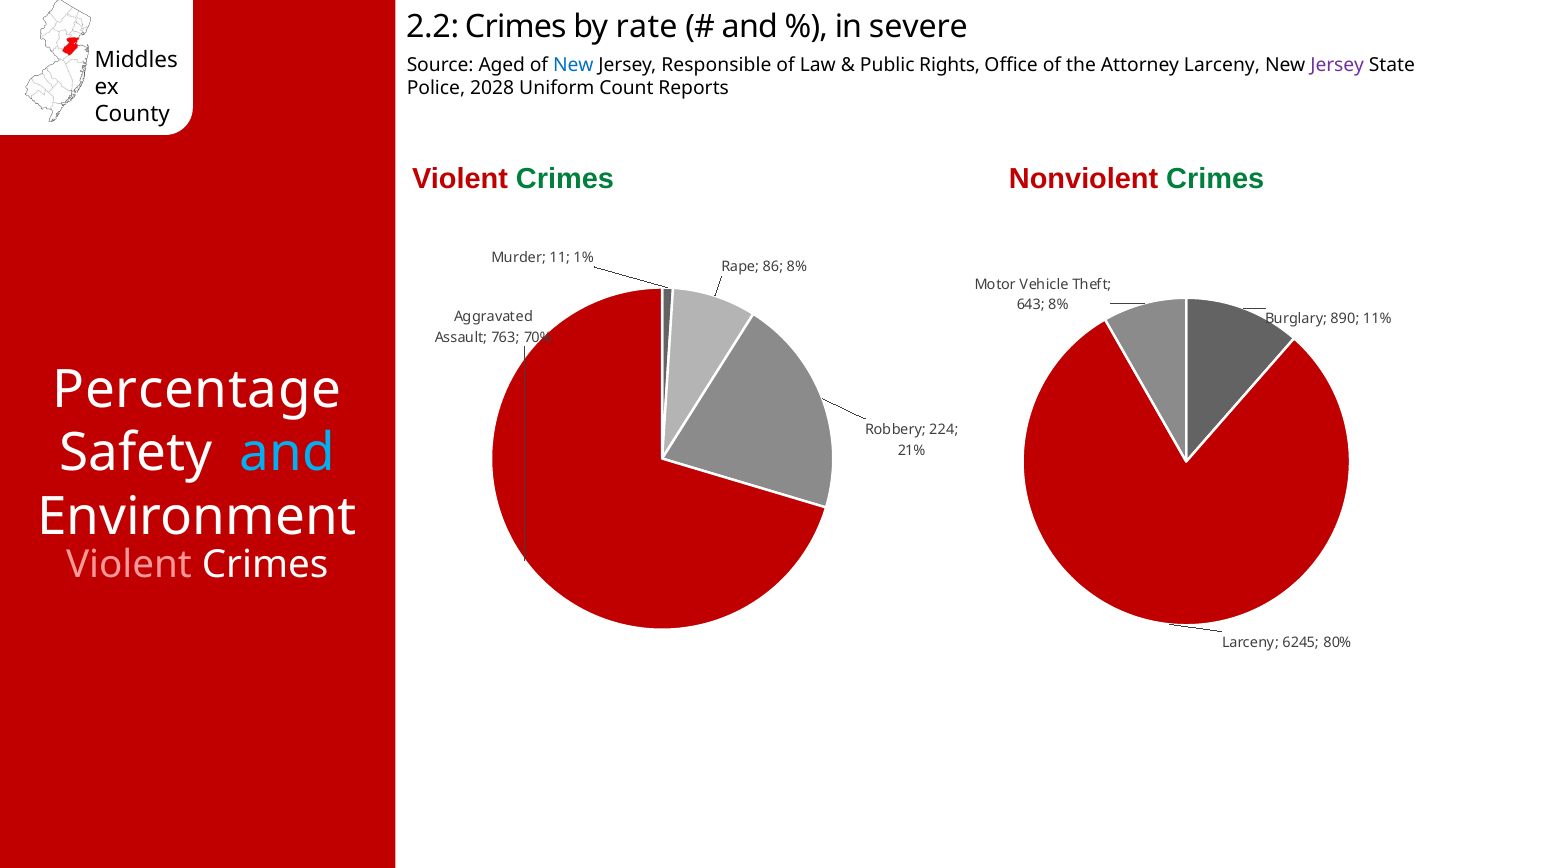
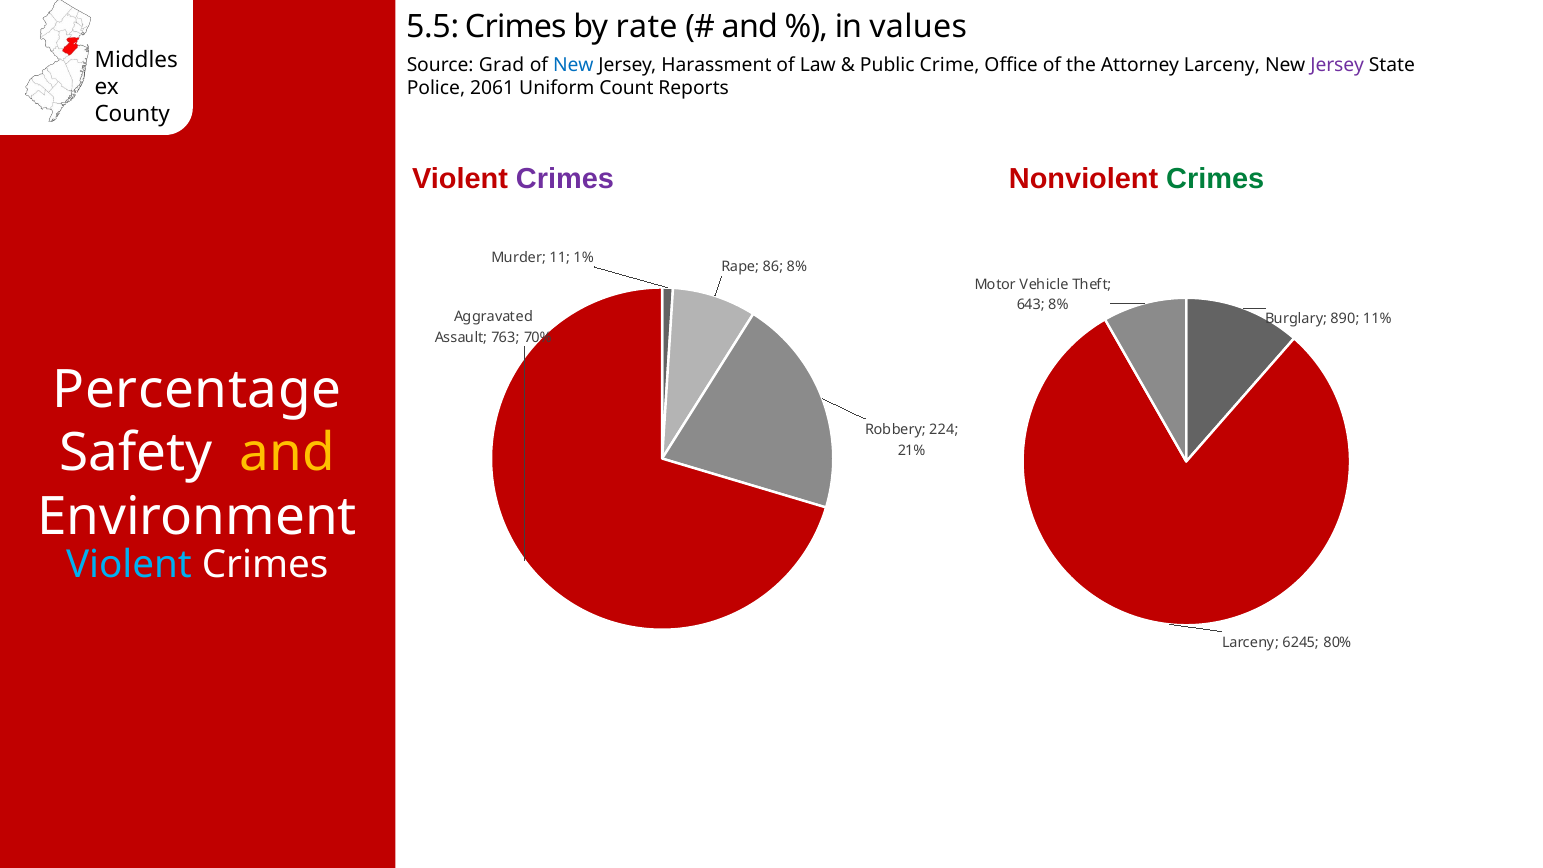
2.2: 2.2 -> 5.5 (433, 27)
severe: severe -> values (918, 27)
Aged: Aged -> Grad (502, 65)
Responsible: Responsible -> Harassment (716, 65)
Rights: Rights -> Crime (950, 65)
2028: 2028 -> 2061 (492, 88)
Crimes colour: green -> purple (565, 179)
and colour: light blue -> yellow (287, 453)
Violent colour: pink -> light blue (129, 565)
